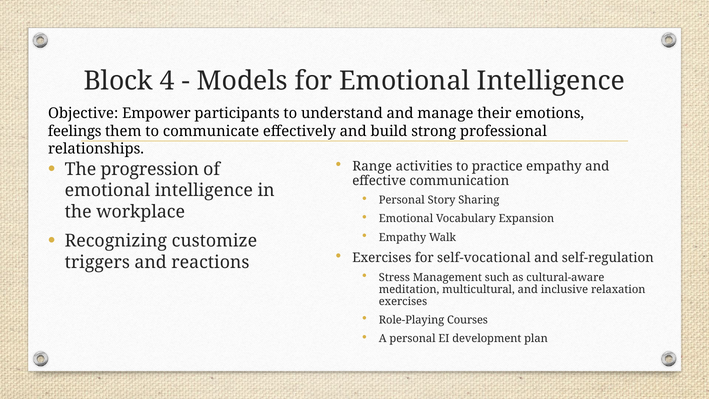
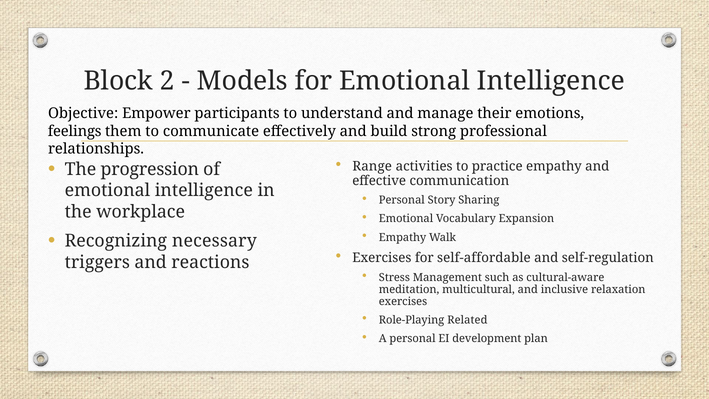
4: 4 -> 2 (167, 81)
customize: customize -> necessary (214, 241)
self-vocational: self-vocational -> self-affordable (484, 258)
Courses: Courses -> Related (467, 320)
